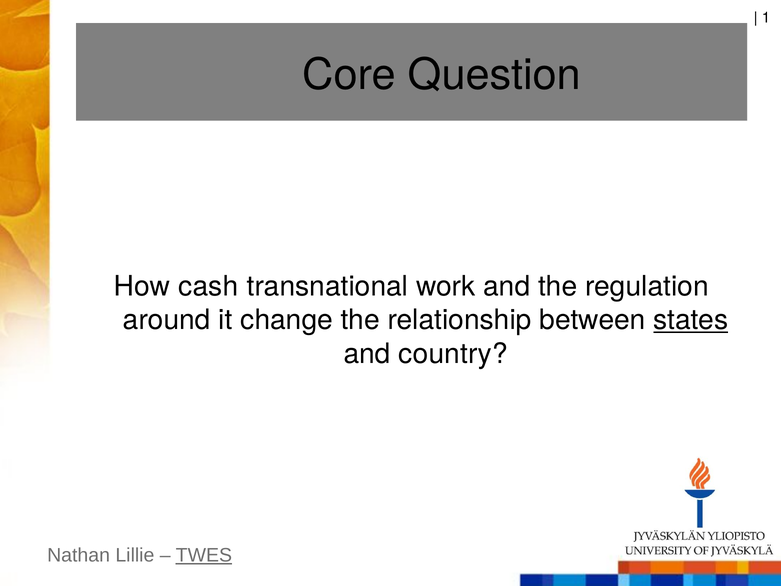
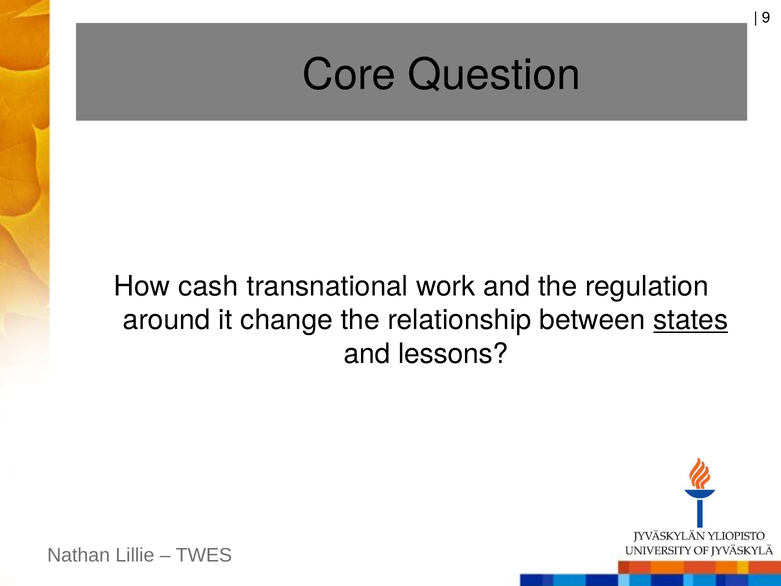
1: 1 -> 9 (766, 18)
country: country -> lessons (453, 354)
TWES underline: present -> none (204, 555)
